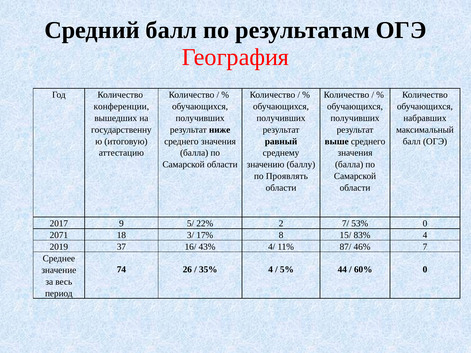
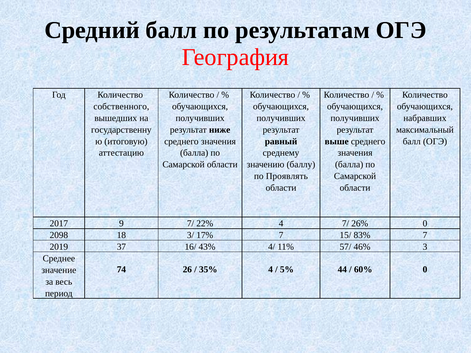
конференции: конференции -> собственного (121, 107)
9 5/: 5/ -> 7/ (191, 224)
22% 2: 2 -> 4 (281, 224)
53%: 53% -> 26% (360, 224)
2071: 2071 -> 2098 (59, 235)
17% 8: 8 -> 7 (281, 235)
83% 4: 4 -> 7 (425, 235)
87/: 87/ -> 57/ (345, 247)
7: 7 -> 3 (425, 247)
